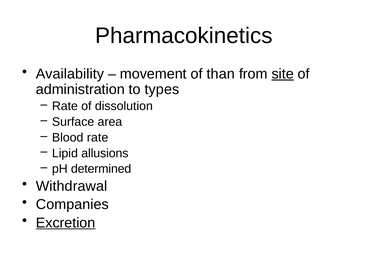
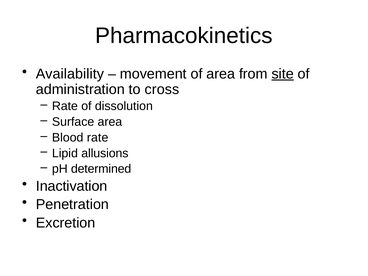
of than: than -> area (221, 74)
types: types -> cross (162, 89)
Withdrawal: Withdrawal -> Inactivation (72, 186)
Companies: Companies -> Penetration (72, 204)
Excretion underline: present -> none (66, 223)
